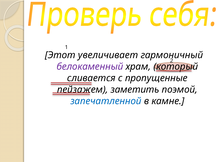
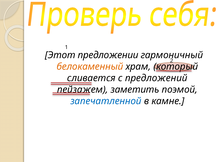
увеличивает: увеличивает -> предложении (108, 55)
белокаменный colour: purple -> orange (90, 67)
пропущенные: пропущенные -> предложений (156, 78)
